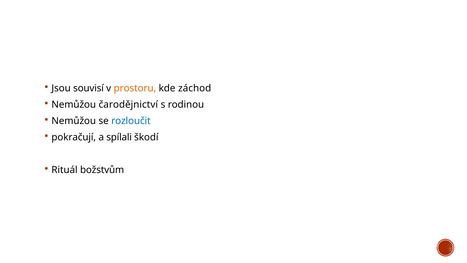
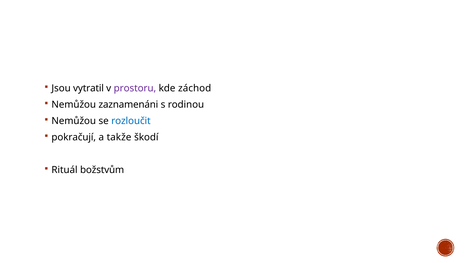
souvisí: souvisí -> vytratil (89, 88)
prostoru colour: orange -> purple (135, 88)
čarodějnictví: čarodějnictví -> zaznamenáni (128, 105)
spílali: spílali -> takže (119, 137)
